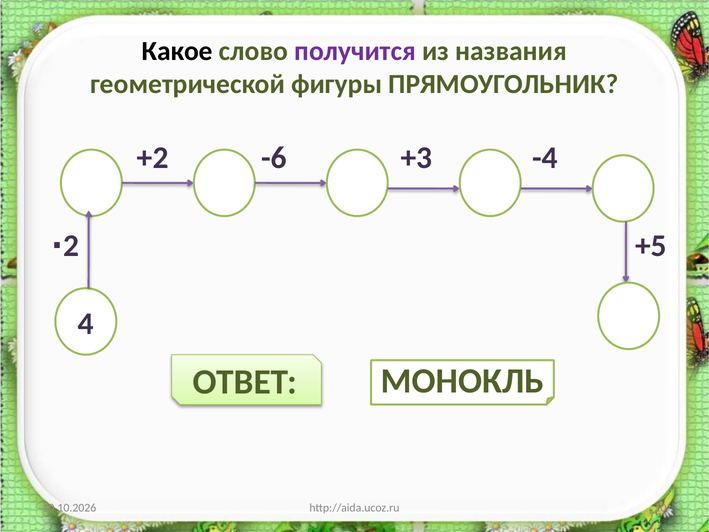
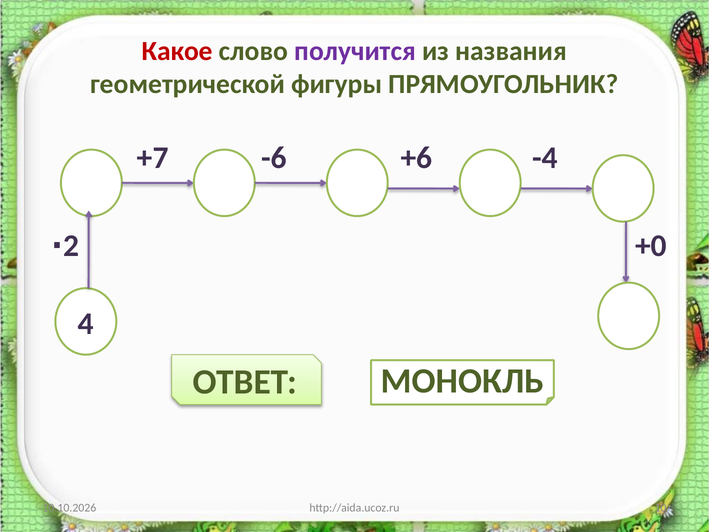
Какое colour: black -> red (177, 51)
+2: +2 -> +7 (153, 158)
+3: +3 -> +6 (417, 158)
+5: +5 -> +0 (651, 246)
